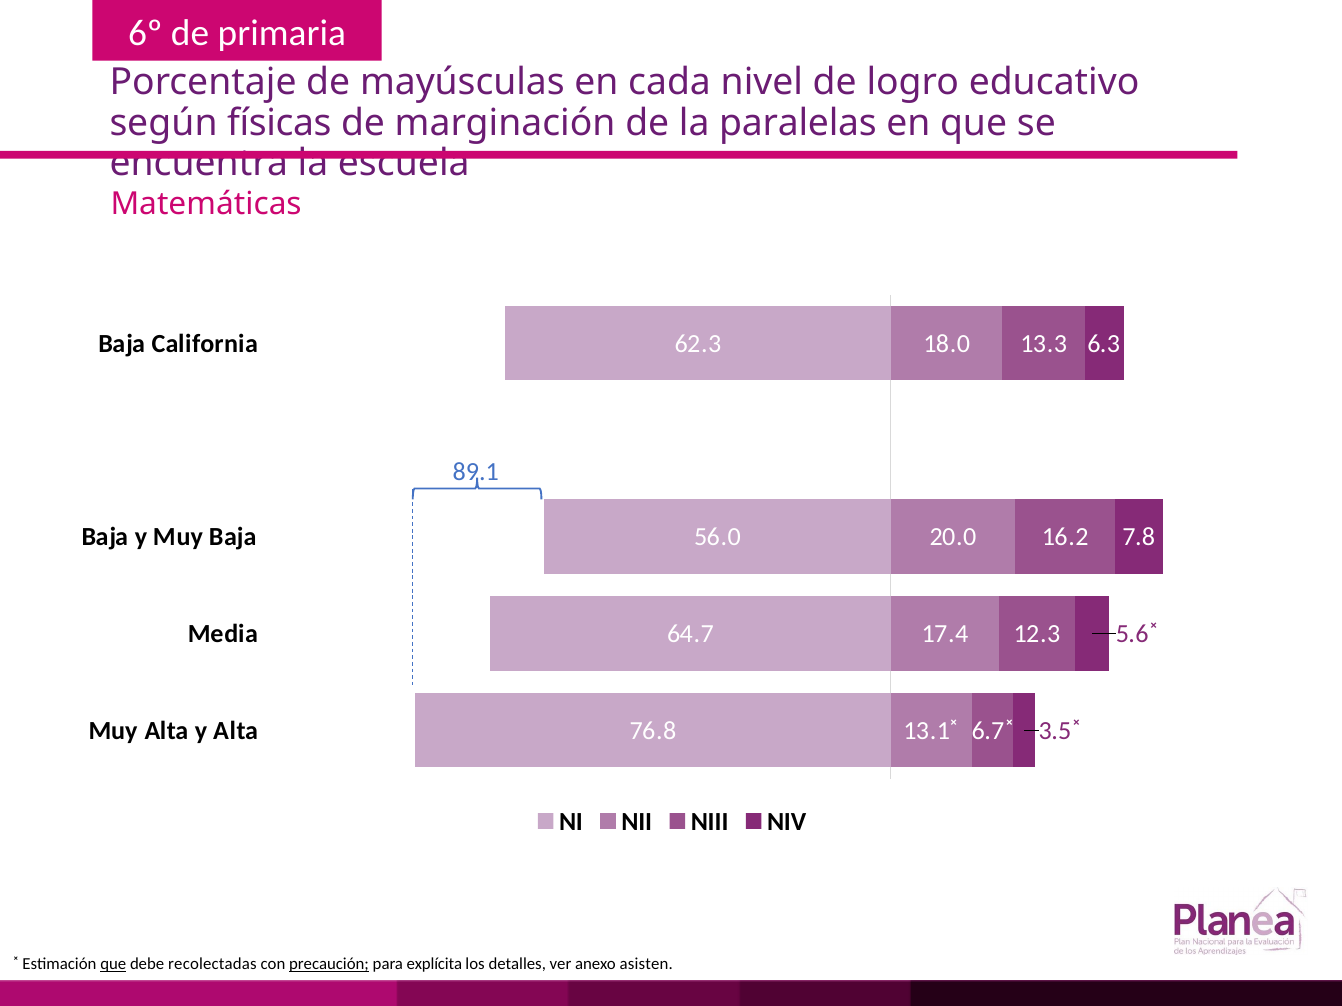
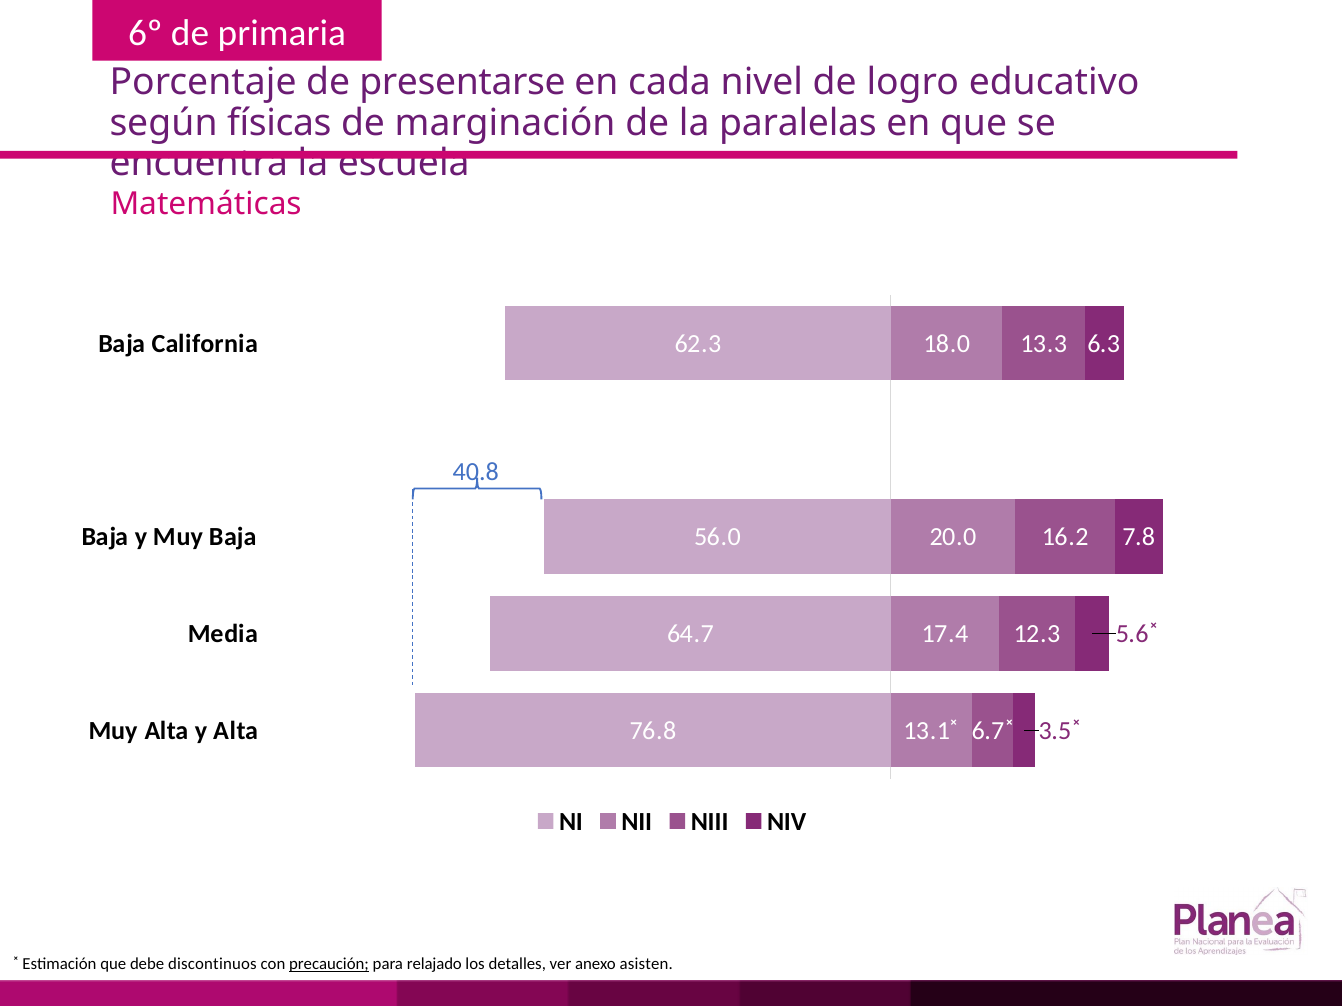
mayúsculas: mayúsculas -> presentarse (463, 83)
89.1: 89.1 -> 40.8 (476, 472)
que underline: present -> none (113, 965)
recolectadas: recolectadas -> discontinuos (212, 965)
explícita: explícita -> relajado (434, 965)
